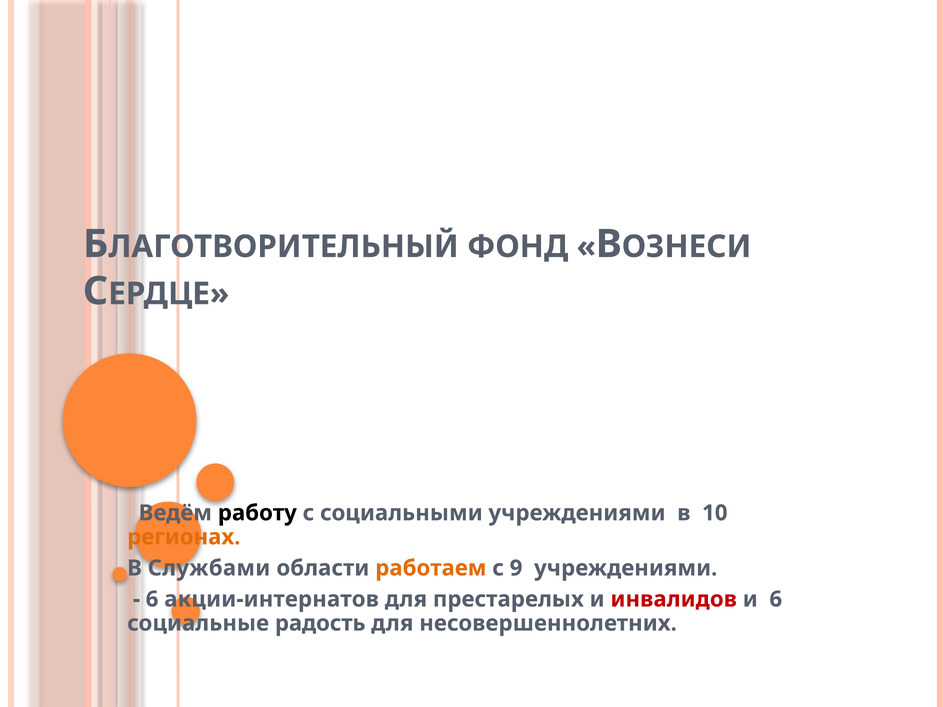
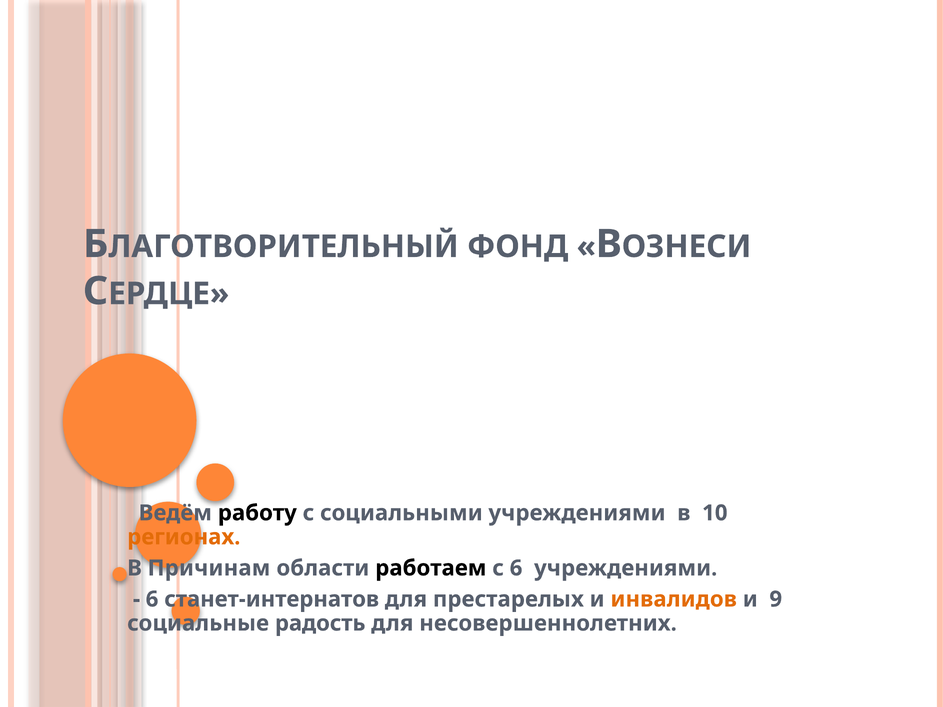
Службами: Службами -> Причинам (209, 568)
работаем colour: orange -> black (431, 568)
с 9: 9 -> 6 (516, 568)
акции-интернатов: акции-интернатов -> станет-интернатов (272, 599)
инвалидов colour: red -> orange (674, 599)
и 6: 6 -> 9 (776, 599)
